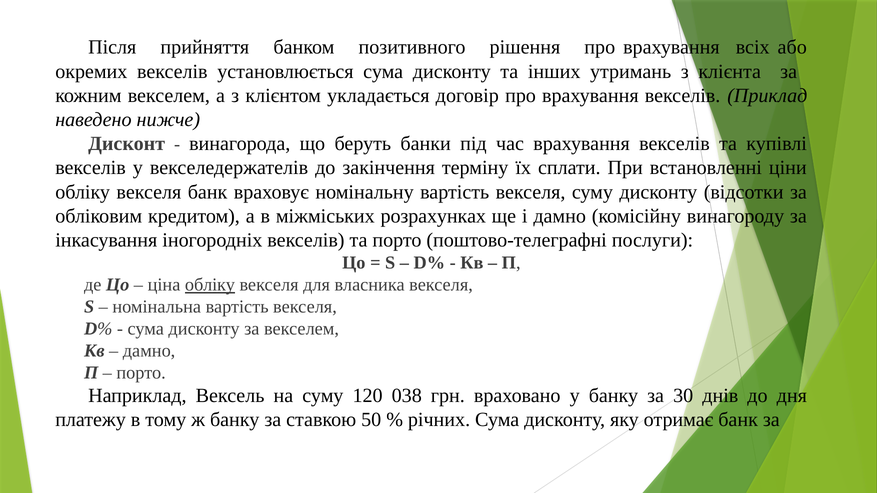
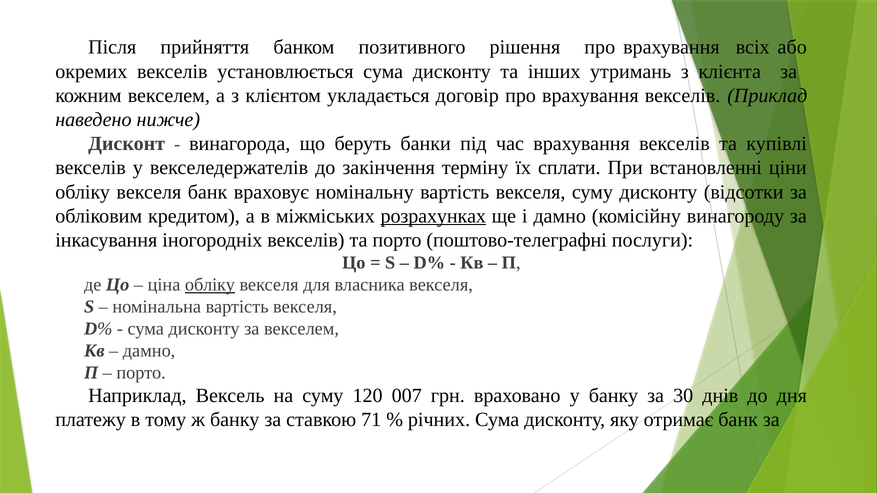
розрахунках underline: none -> present (433, 216)
038: 038 -> 007 (407, 396)
50: 50 -> 71 (371, 420)
